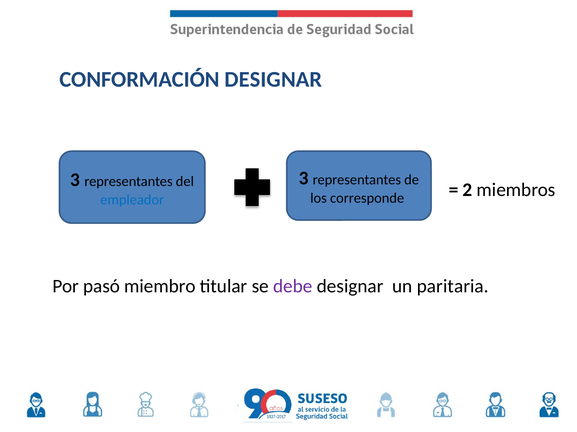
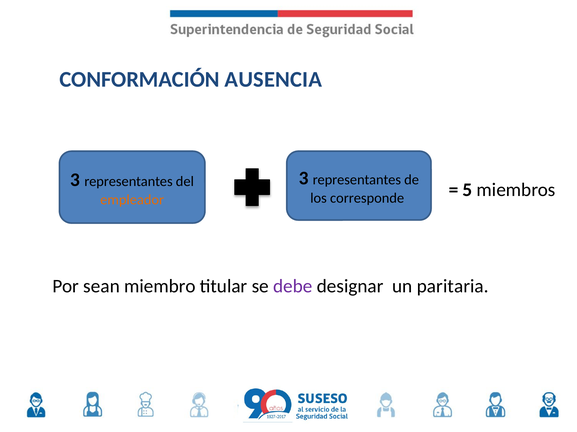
CONFORMACIÓN DESIGNAR: DESIGNAR -> AUSENCIA (273, 80)
2: 2 -> 5 (467, 190)
empleador colour: blue -> orange (132, 200)
pasó: pasó -> sean (102, 287)
